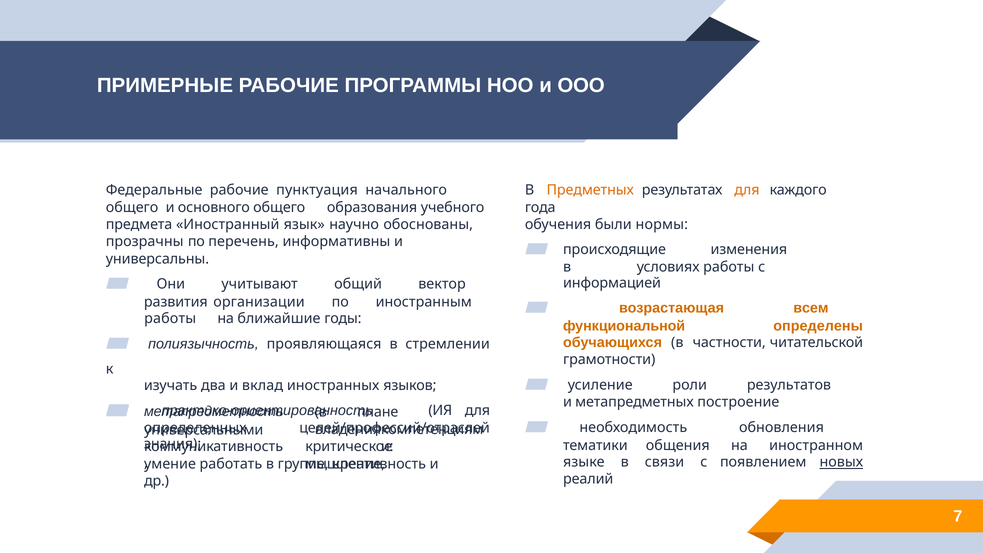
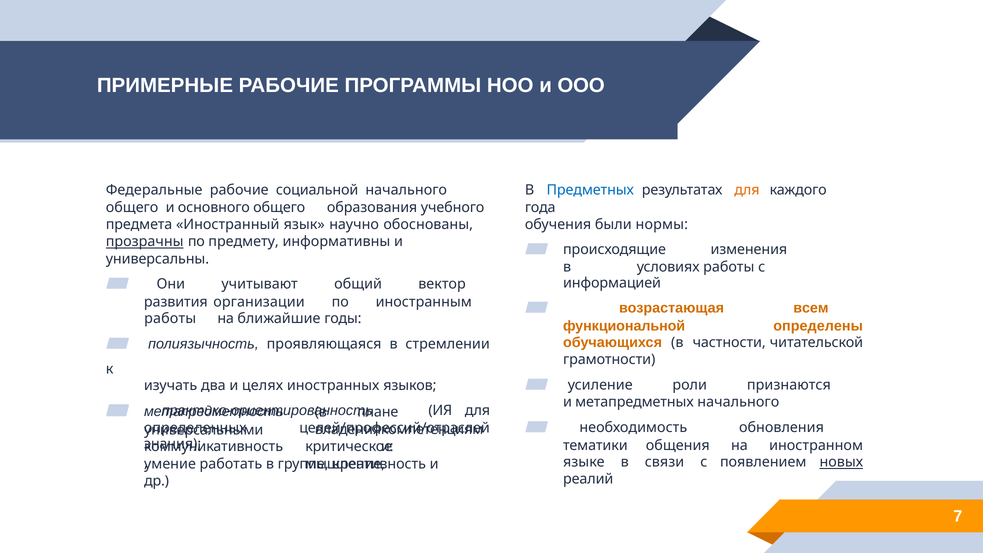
пунктуация: пунктуация -> социальной (317, 190)
Предметных colour: orange -> blue (590, 190)
прозрачны underline: none -> present (145, 242)
перечень: перечень -> предмету (244, 242)
результатов: результатов -> признаются (789, 385)
вклад: вклад -> целях (263, 386)
метапредметных построение: построение -> начального (738, 402)
